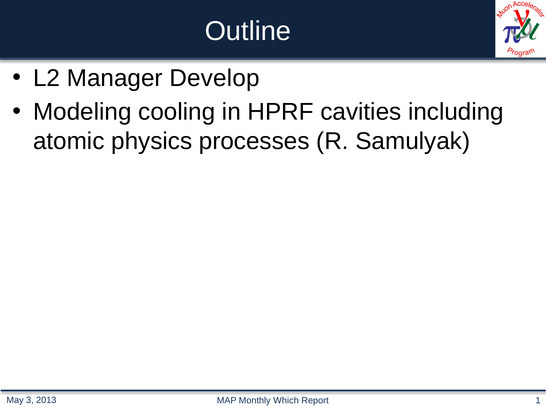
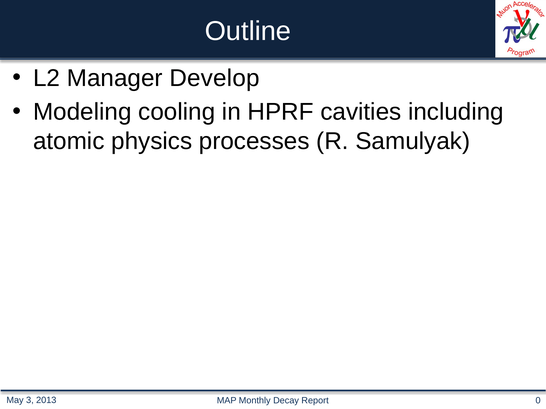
Which: Which -> Decay (286, 401)
1: 1 -> 0 (538, 401)
